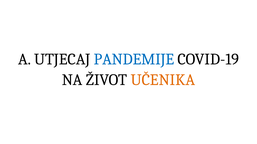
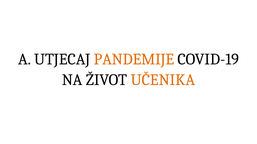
PANDEMIJE colour: blue -> orange (134, 60)
